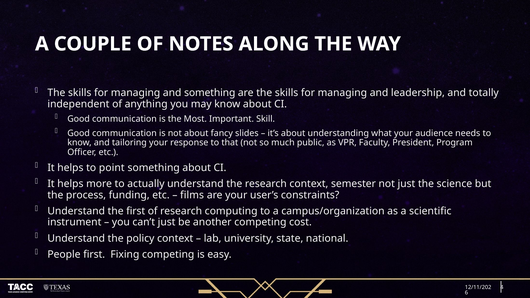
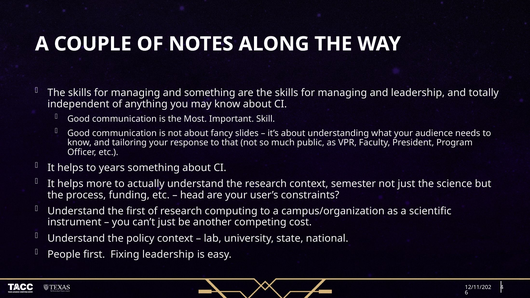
point: point -> years (112, 168)
films: films -> head (192, 195)
Fixing competing: competing -> leadership (168, 255)
